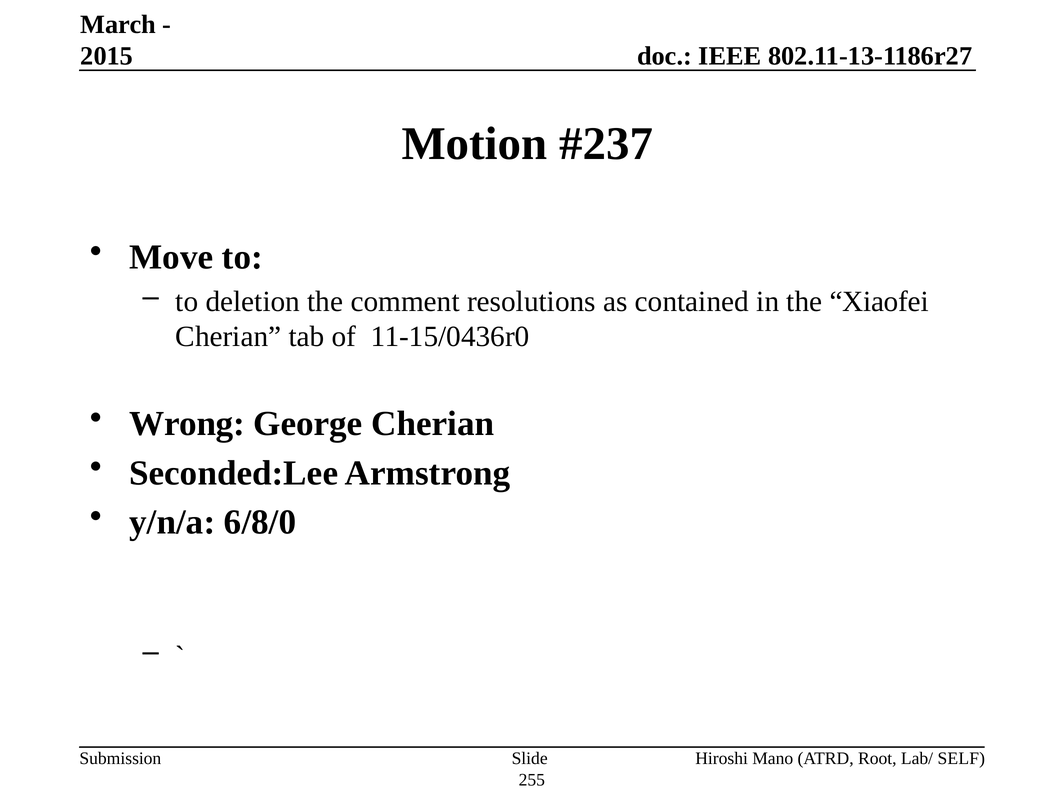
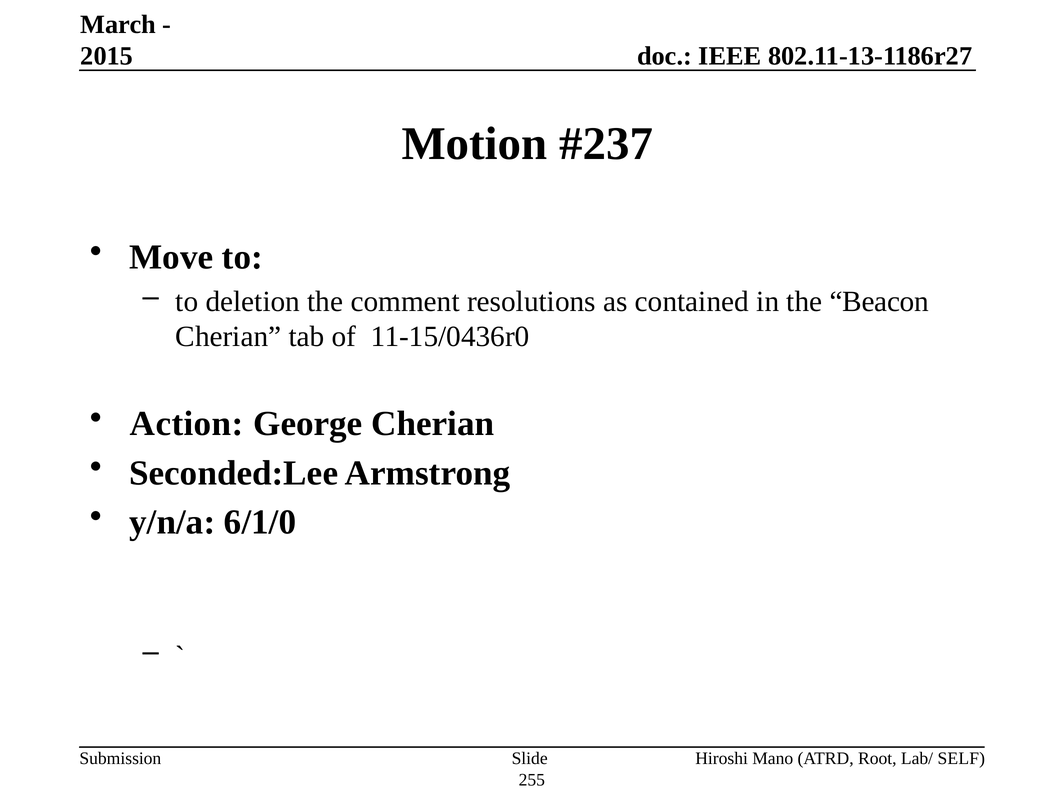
Xiaofei: Xiaofei -> Beacon (879, 302)
Wrong: Wrong -> Action (187, 424)
6/8/0: 6/8/0 -> 6/1/0 (260, 522)
